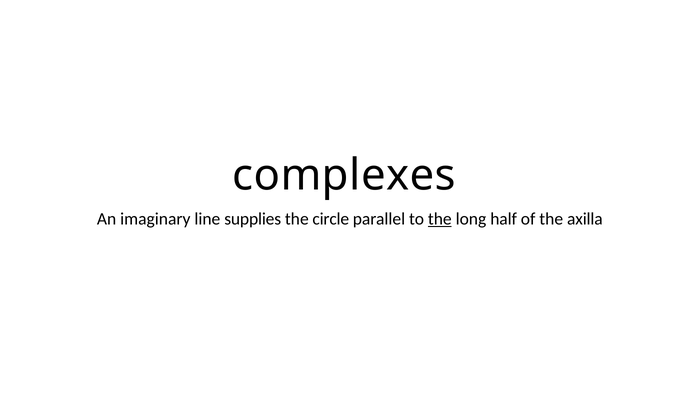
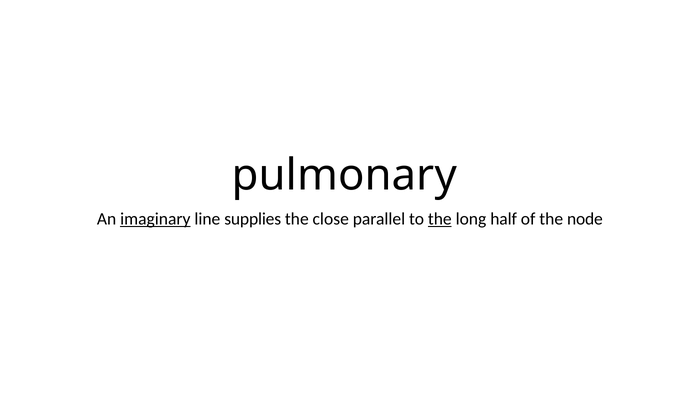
complexes: complexes -> pulmonary (344, 175)
imaginary underline: none -> present (155, 219)
circle: circle -> close (331, 219)
axilla: axilla -> node (585, 219)
